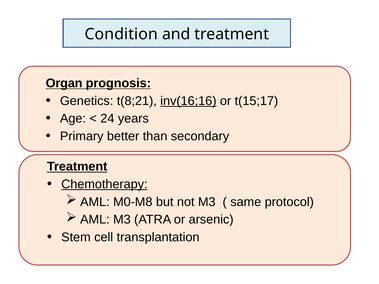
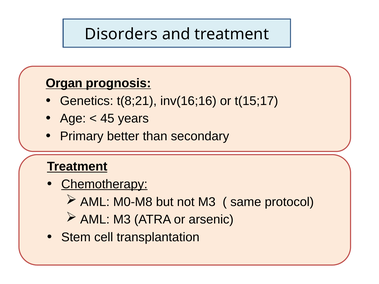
Condition: Condition -> Disorders (121, 34)
inv(16;16 underline: present -> none (188, 101)
24: 24 -> 45 (107, 119)
